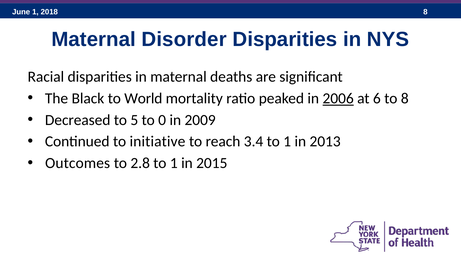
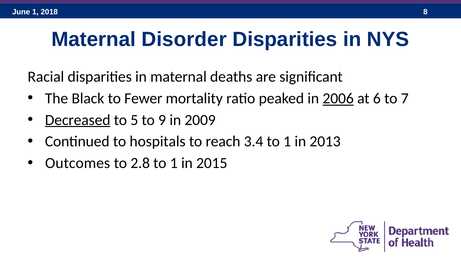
World: World -> Fewer (143, 98)
to 8: 8 -> 7 (405, 98)
Decreased underline: none -> present (78, 120)
0: 0 -> 9 (162, 120)
initiative: initiative -> hospitals (158, 141)
